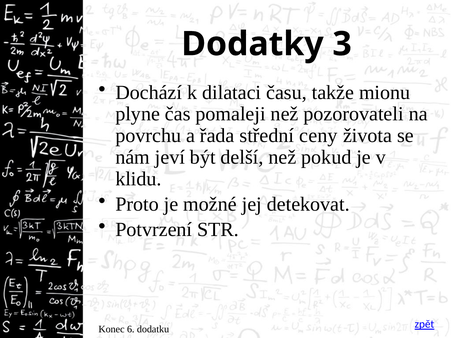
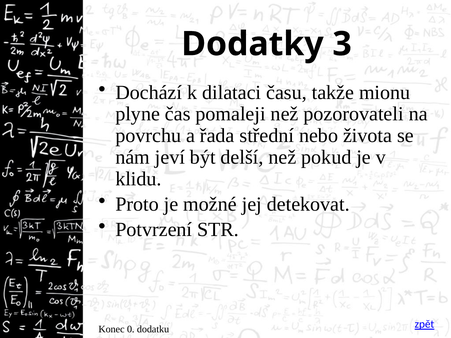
ceny: ceny -> nebo (319, 136)
6: 6 -> 0 (131, 329)
